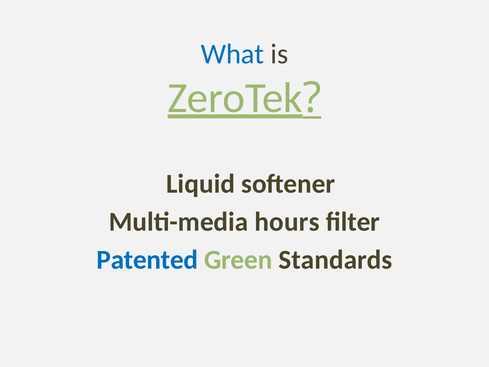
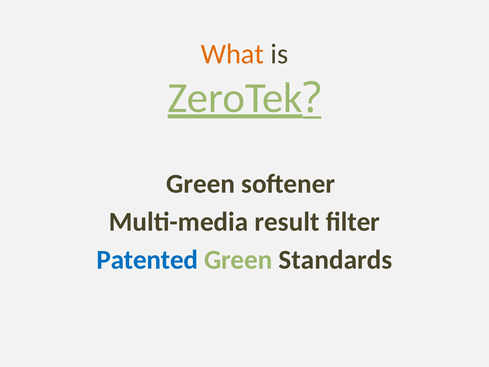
What colour: blue -> orange (232, 54)
Liquid: Liquid -> Green (201, 184)
hours: hours -> result (287, 222)
